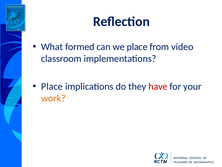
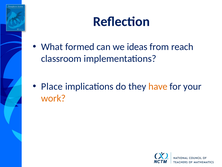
we place: place -> ideas (137, 47)
video: video -> reach (182, 47)
have colour: red -> orange (158, 86)
